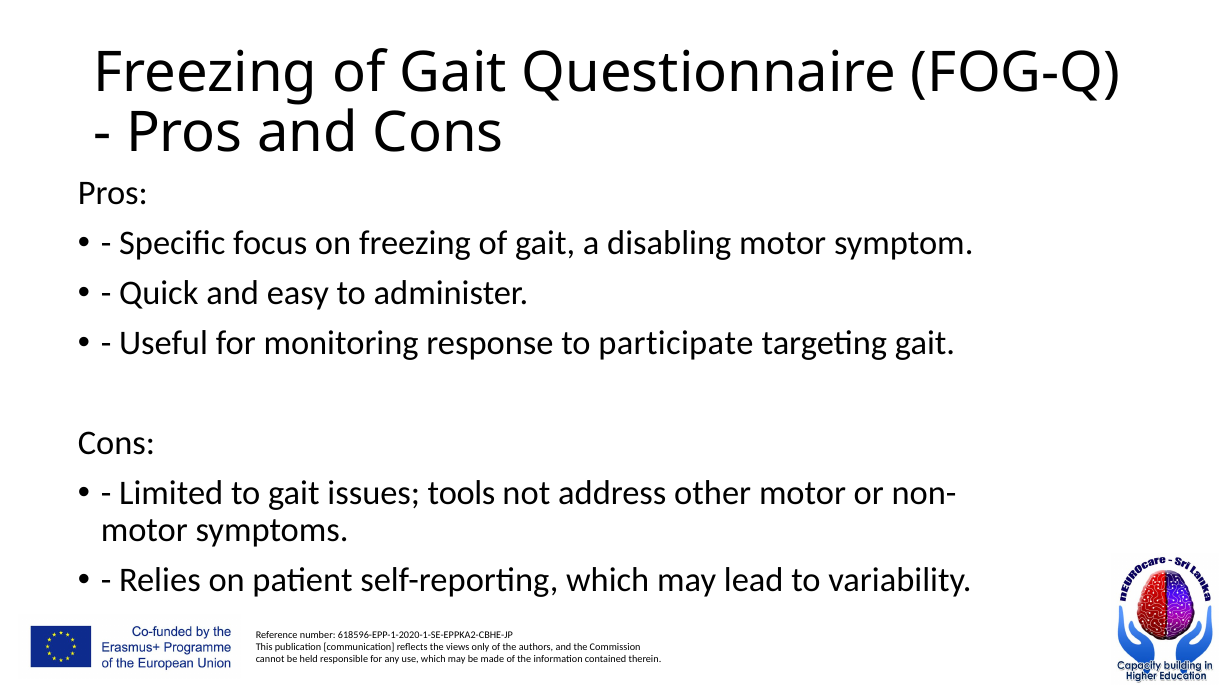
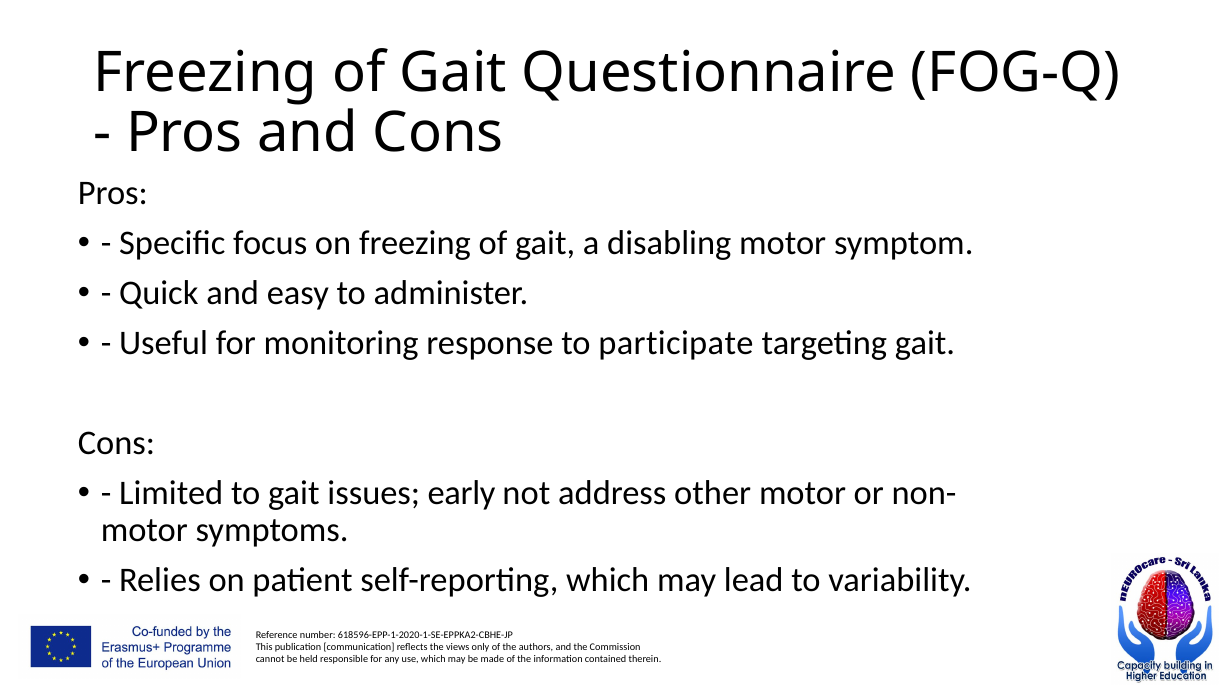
tools: tools -> early (462, 493)
